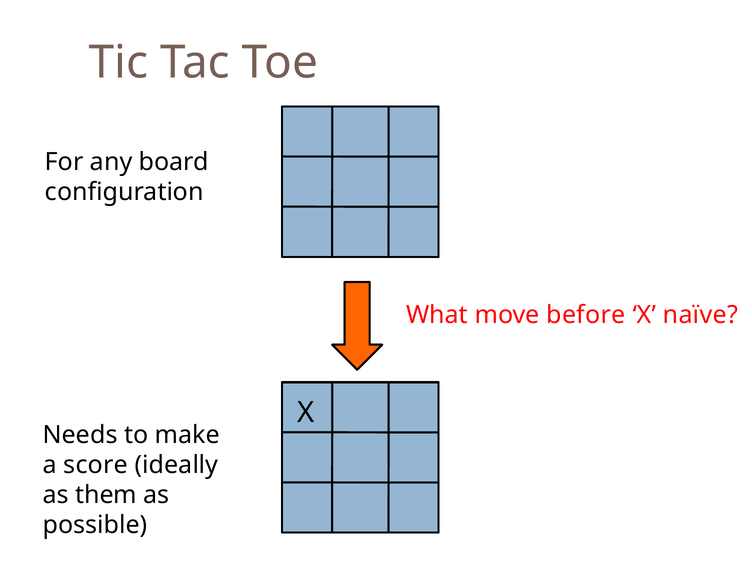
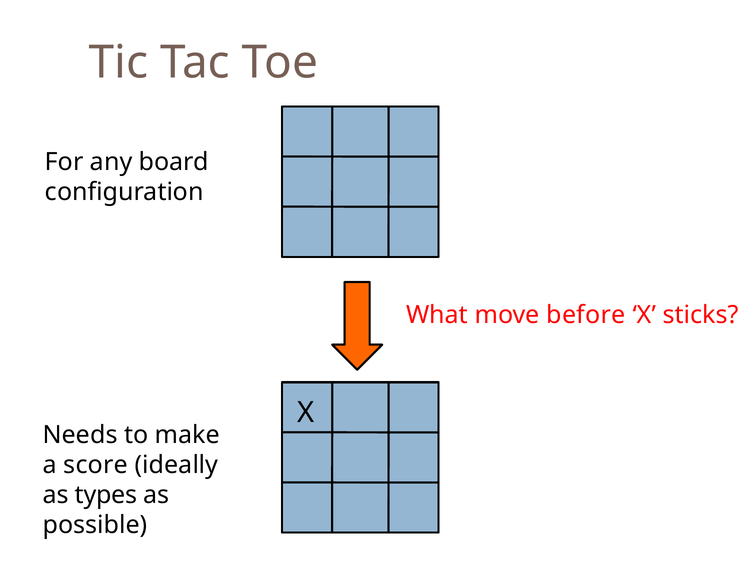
naïve: naïve -> sticks (701, 315)
them: them -> types (106, 495)
